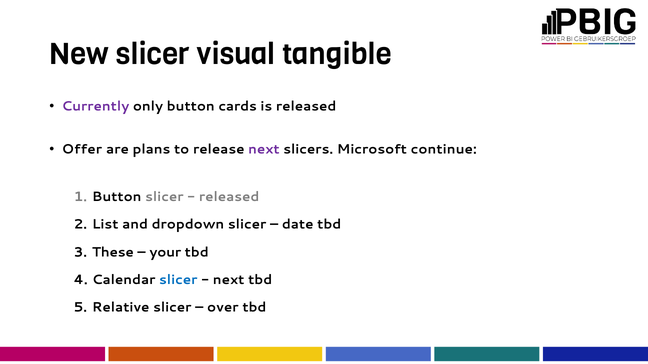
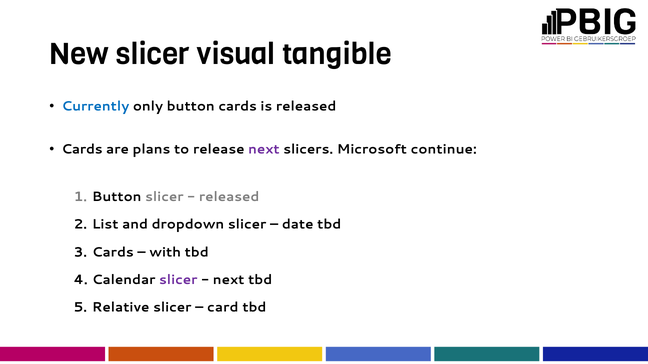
Currently colour: purple -> blue (95, 107)
Offer: Offer -> Cards (82, 149)
These: These -> Cards (113, 252)
your: your -> with (165, 252)
slicer colour: blue -> purple (178, 280)
over: over -> card (223, 308)
